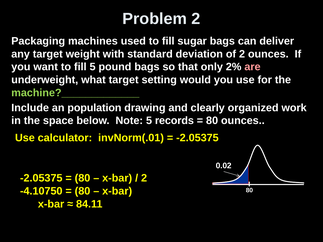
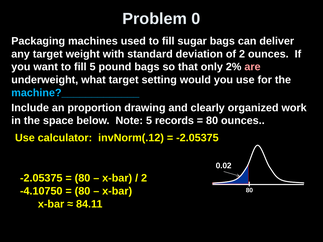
Problem 2: 2 -> 0 (196, 19)
machine?_____________ colour: light green -> light blue (75, 93)
population: population -> proportion (94, 108)
invNorm(.01: invNorm(.01 -> invNorm(.12 (131, 138)
